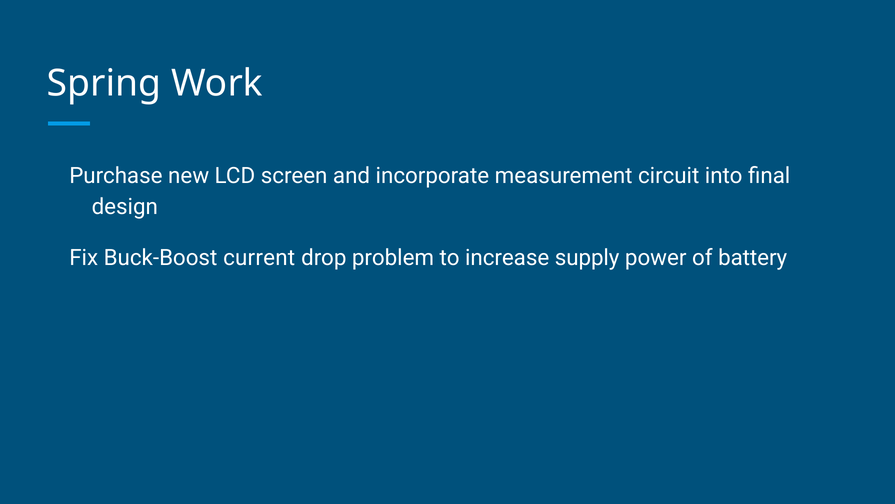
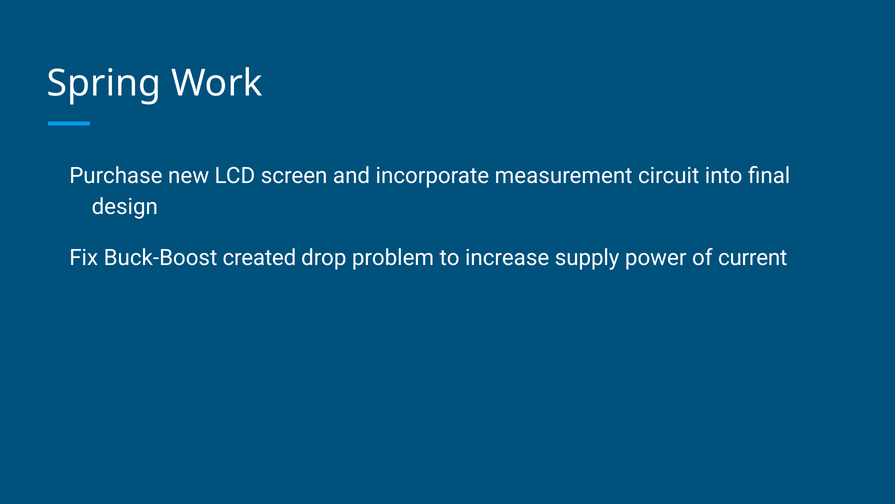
current: current -> created (259, 257)
battery: battery -> current (753, 257)
